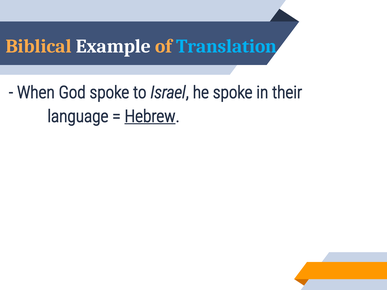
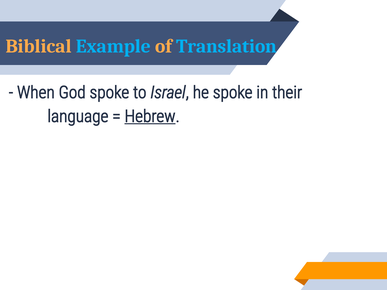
Example colour: white -> light blue (113, 46)
